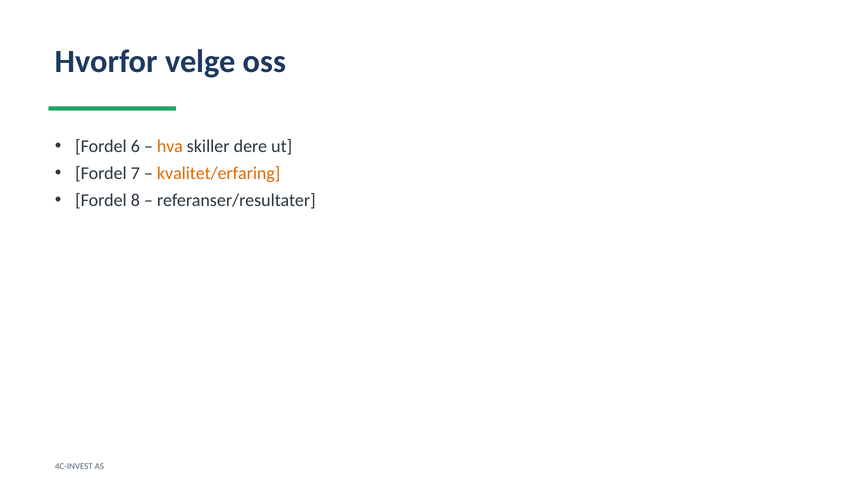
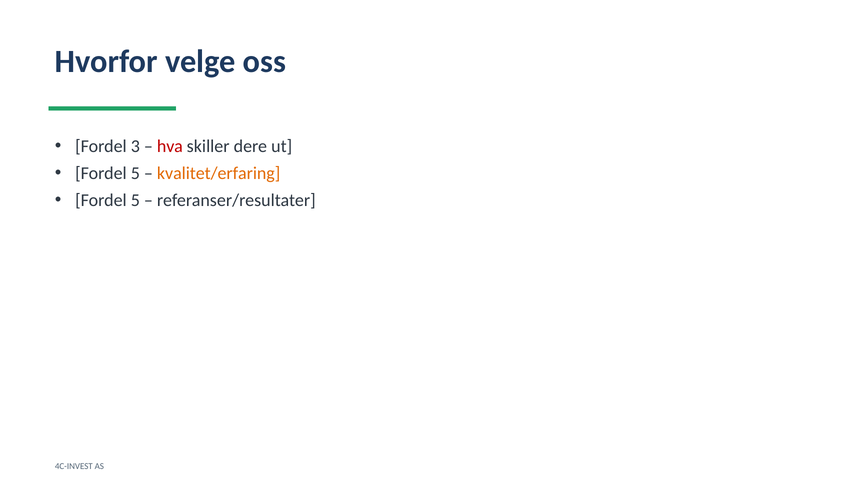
6: 6 -> 3 (135, 146)
hva colour: orange -> red (170, 146)
7: 7 -> 5 (135, 173)
8: 8 -> 5 (135, 200)
